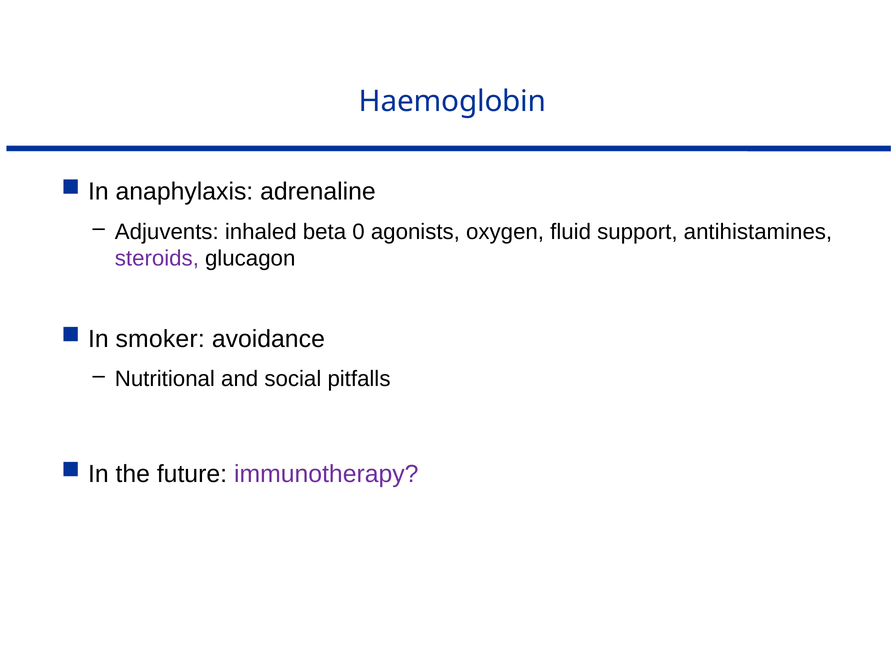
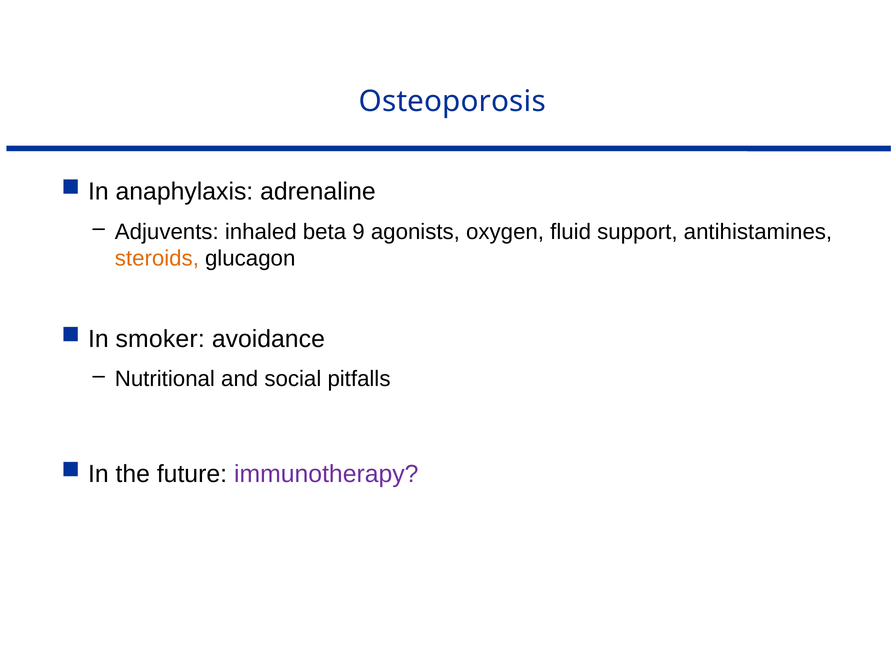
Haemoglobin: Haemoglobin -> Osteoporosis (452, 102)
0: 0 -> 9 (359, 232)
steroids colour: purple -> orange (157, 258)
